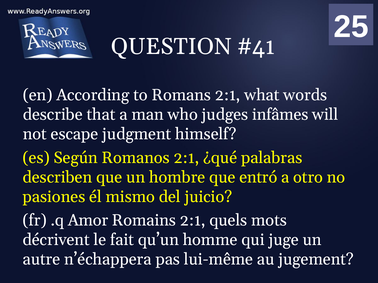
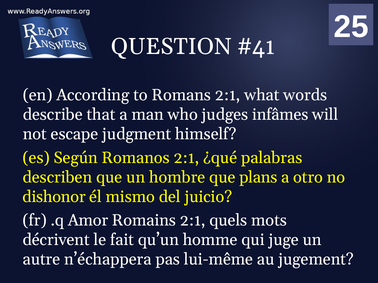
entró: entró -> plans (258, 177)
pasiones: pasiones -> dishonor (54, 197)
